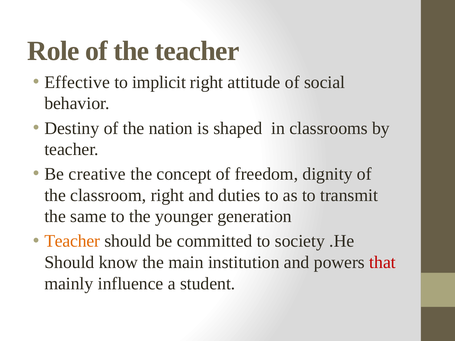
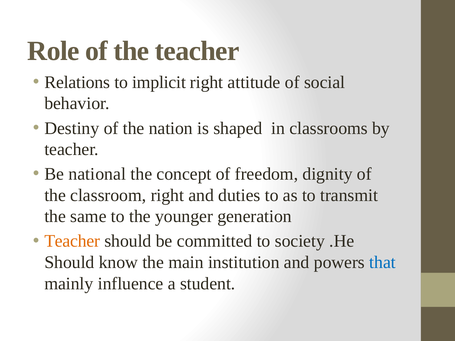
Effective: Effective -> Relations (77, 82)
creative: creative -> national (97, 174)
that colour: red -> blue (383, 263)
